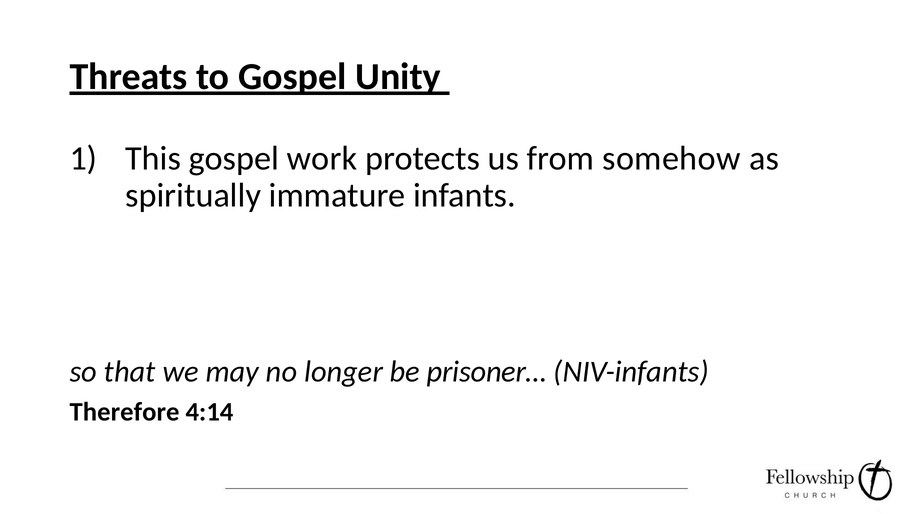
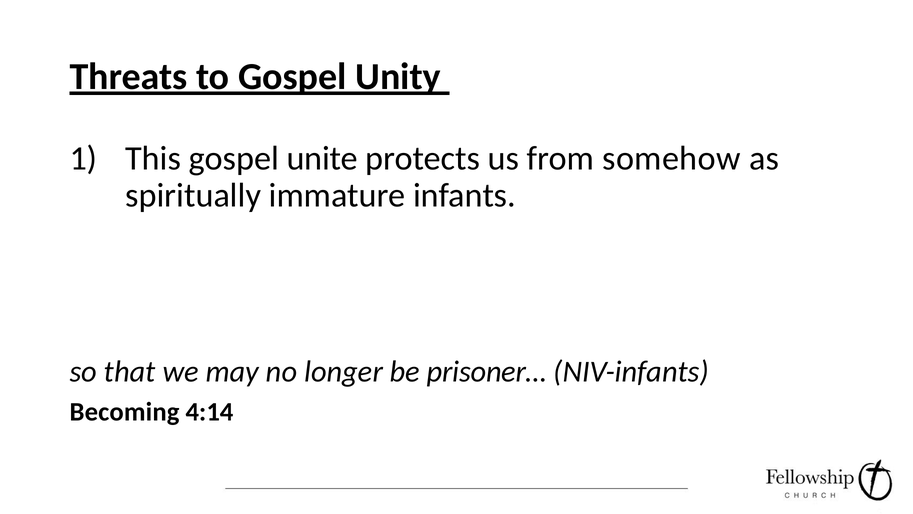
work: work -> unite (322, 158)
Therefore: Therefore -> Becoming (125, 411)
